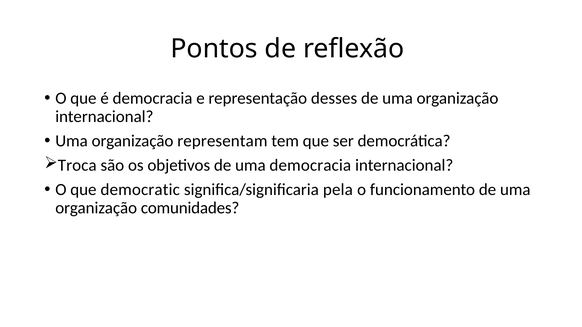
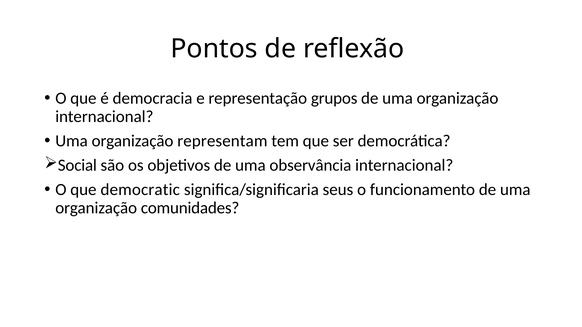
desses: desses -> grupos (334, 98)
Troca: Troca -> Social (77, 166)
uma democracia: democracia -> observância (310, 166)
pela: pela -> seus (338, 190)
